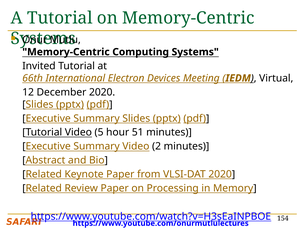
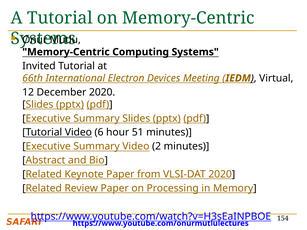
5: 5 -> 6 (99, 132)
